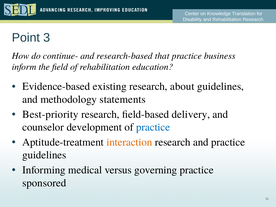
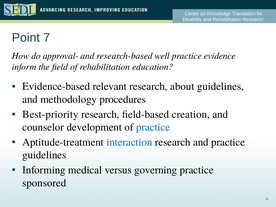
3: 3 -> 7 (47, 38)
continue-: continue- -> approval- (61, 56)
that: that -> well (162, 56)
business: business -> evidence (220, 56)
existing: existing -> relevant (110, 86)
statements: statements -> procedures (123, 99)
delivery: delivery -> creation (191, 114)
interaction colour: orange -> blue (129, 142)
